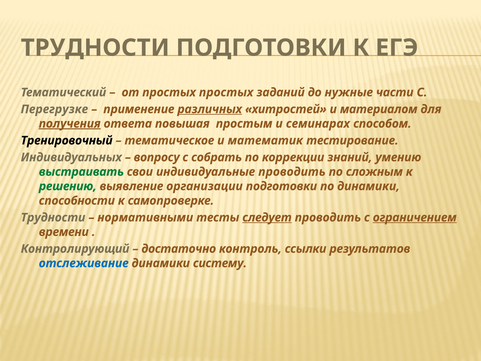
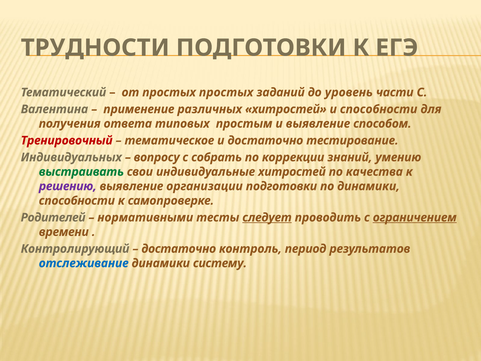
нужные: нужные -> уровень (349, 92)
Перегрузке: Перегрузке -> Валентина (54, 109)
различных underline: present -> none (210, 109)
и материалом: материалом -> способности (379, 109)
получения underline: present -> none (70, 124)
повышая: повышая -> типовых (182, 124)
и семинарах: семинарах -> выявление (318, 124)
Тренировочный colour: black -> red (67, 140)
и математик: математик -> достаточно (265, 140)
индивидуальные проводить: проводить -> хитростей (292, 172)
сложным: сложным -> качества (374, 172)
решению colour: green -> purple (68, 186)
Трудности: Трудности -> Родителей (53, 217)
ссылки: ссылки -> период (306, 249)
